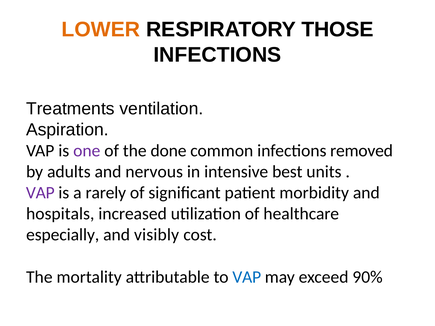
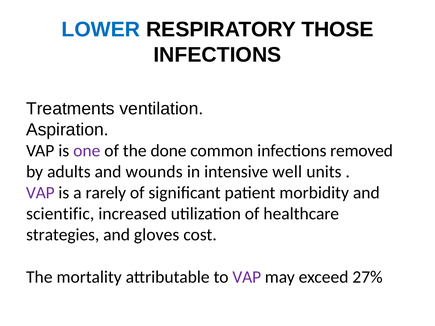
LOWER colour: orange -> blue (101, 29)
nervous: nervous -> wounds (154, 172)
best: best -> well (287, 172)
hospitals: hospitals -> scientific (60, 214)
especially: especially -> strategies (63, 235)
visibly: visibly -> gloves (157, 235)
VAP colour: blue -> purple (247, 277)
90%: 90% -> 27% (368, 277)
